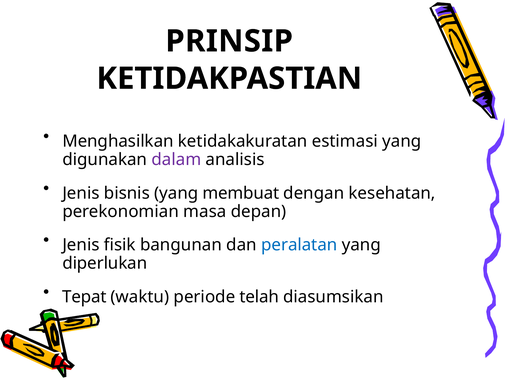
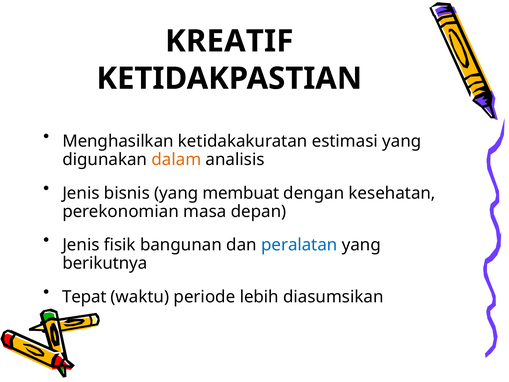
PRINSIP: PRINSIP -> KREATIF (229, 41)
dalam colour: purple -> orange (176, 159)
diperlukan: diperlukan -> berikutnya (105, 263)
telah: telah -> lebih (259, 297)
